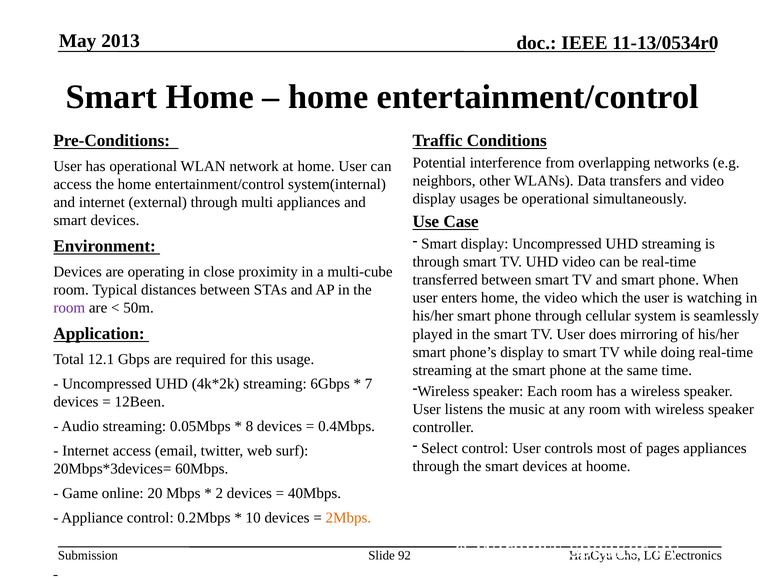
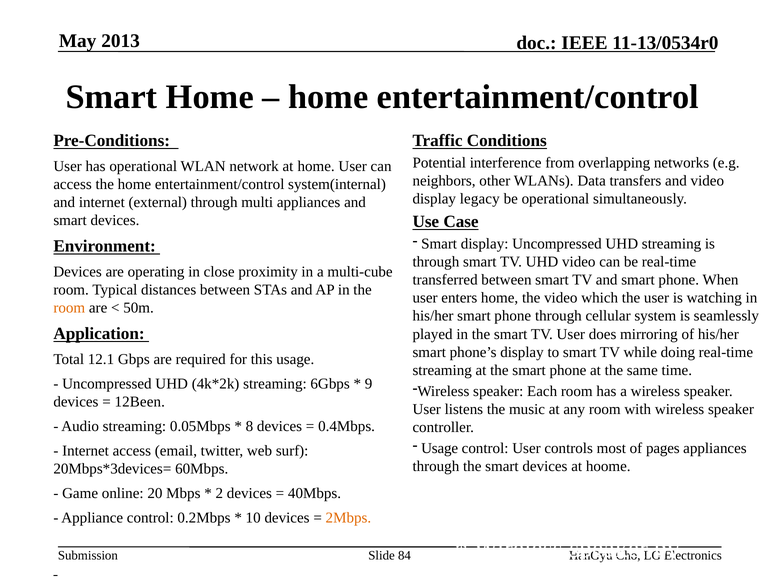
usages: usages -> legacy (480, 199)
room colour: purple -> orange (69, 308)
7: 7 -> 9 (369, 384)
Select: Select -> Usage (440, 449)
92: 92 -> 84 (404, 556)
